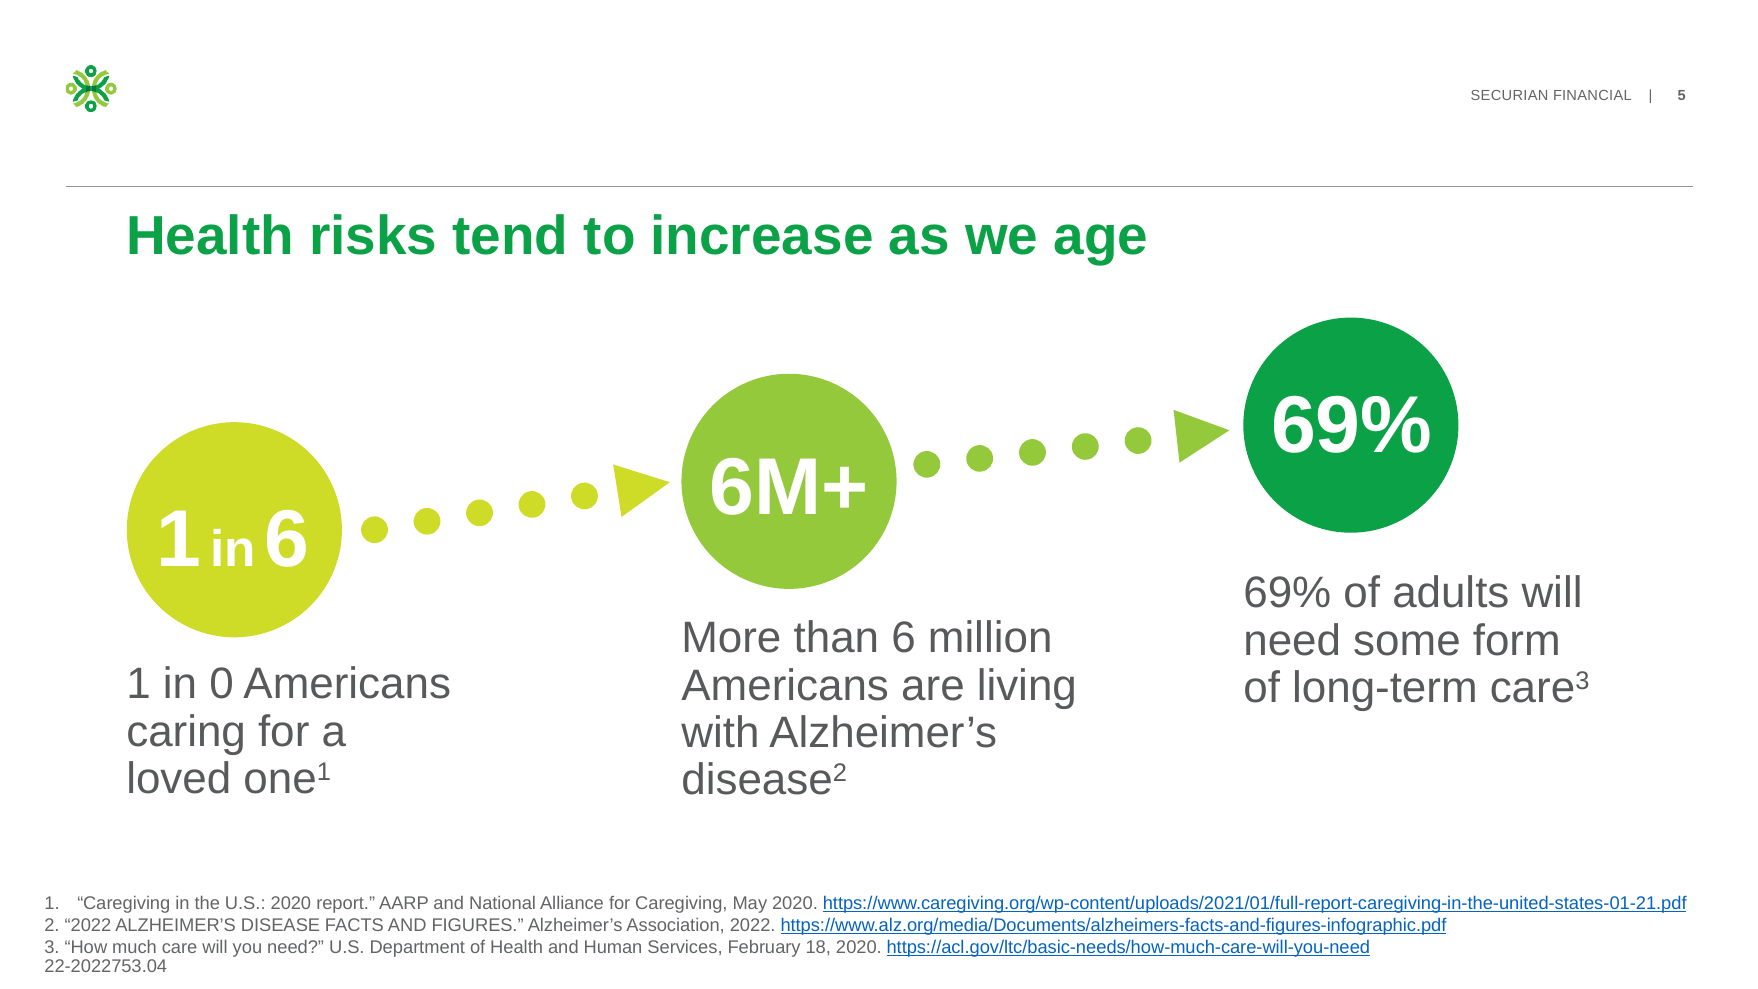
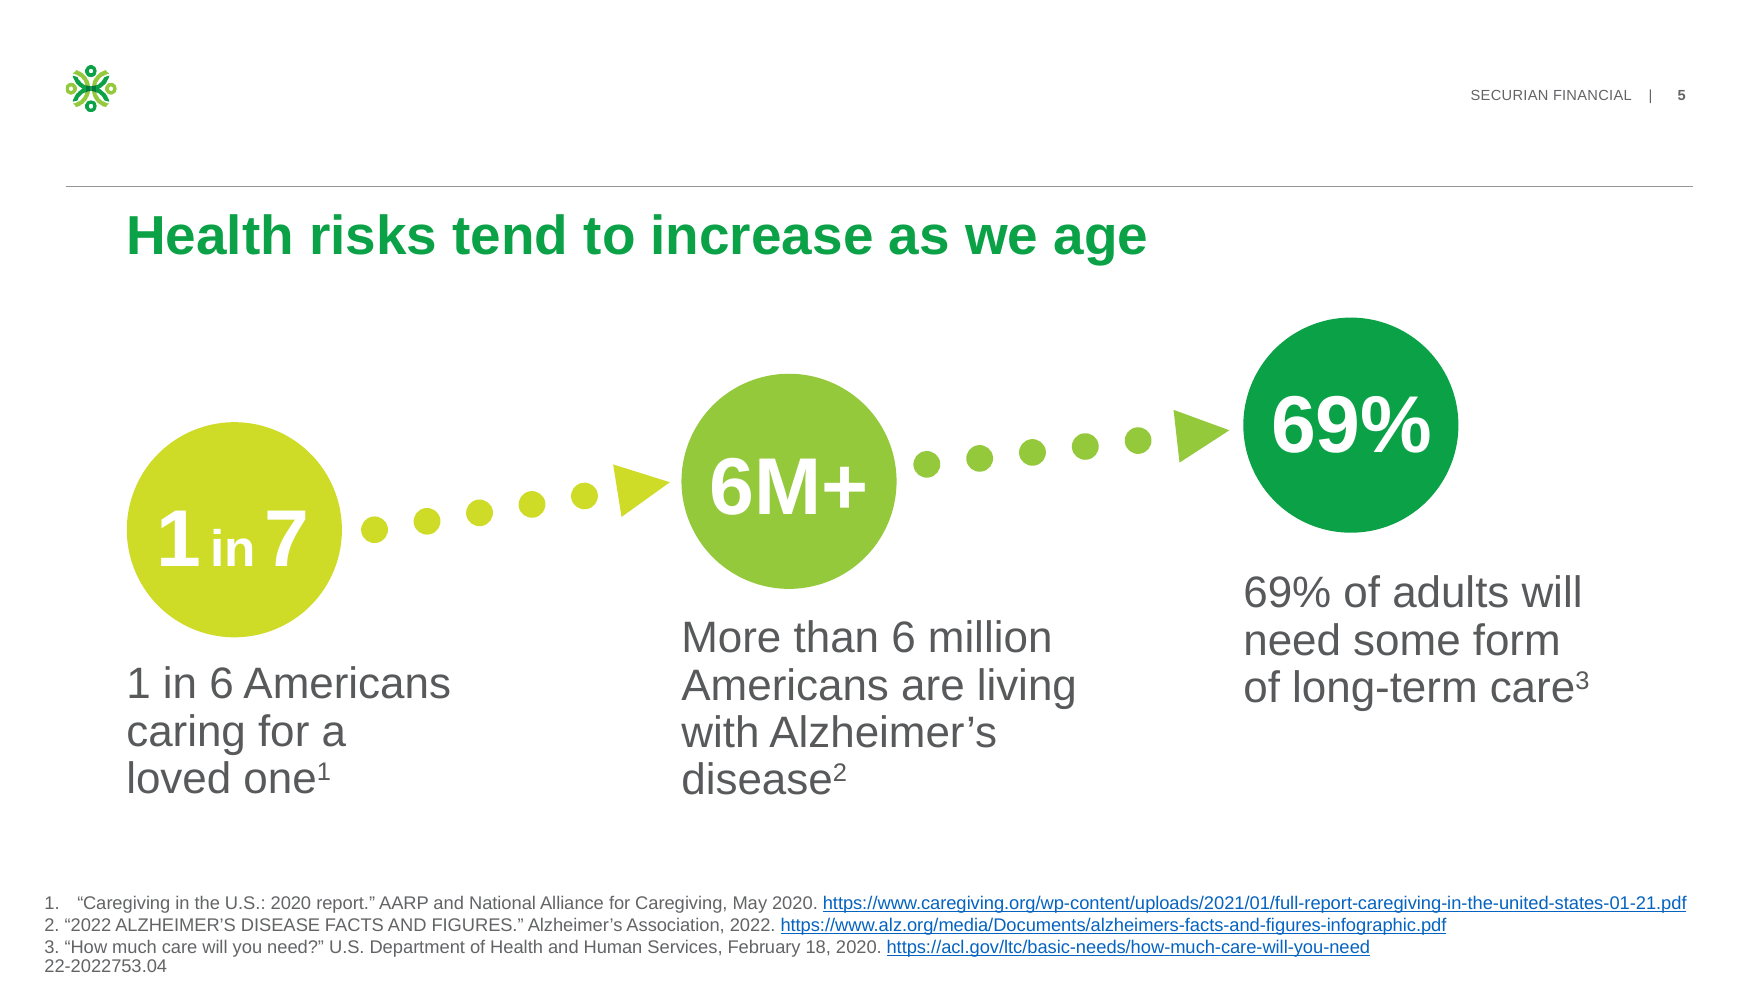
in 6: 6 -> 7 (287, 539)
in 0: 0 -> 6 (222, 684)
